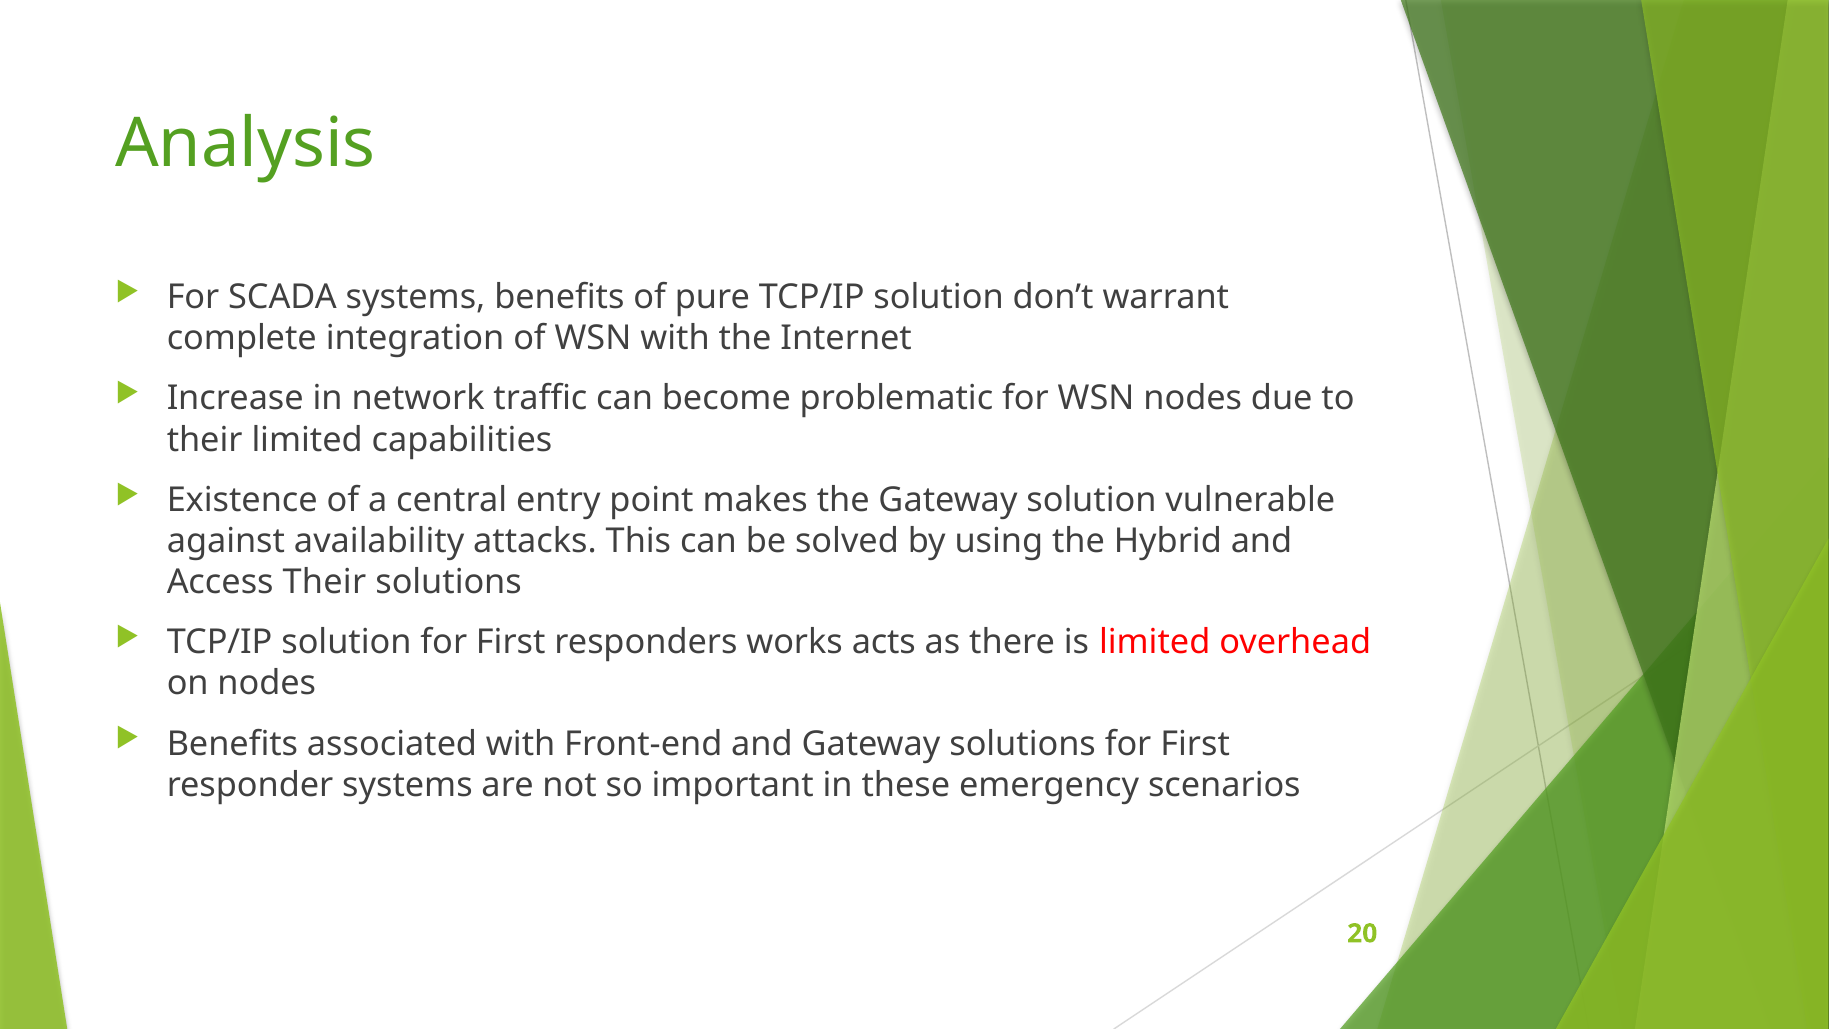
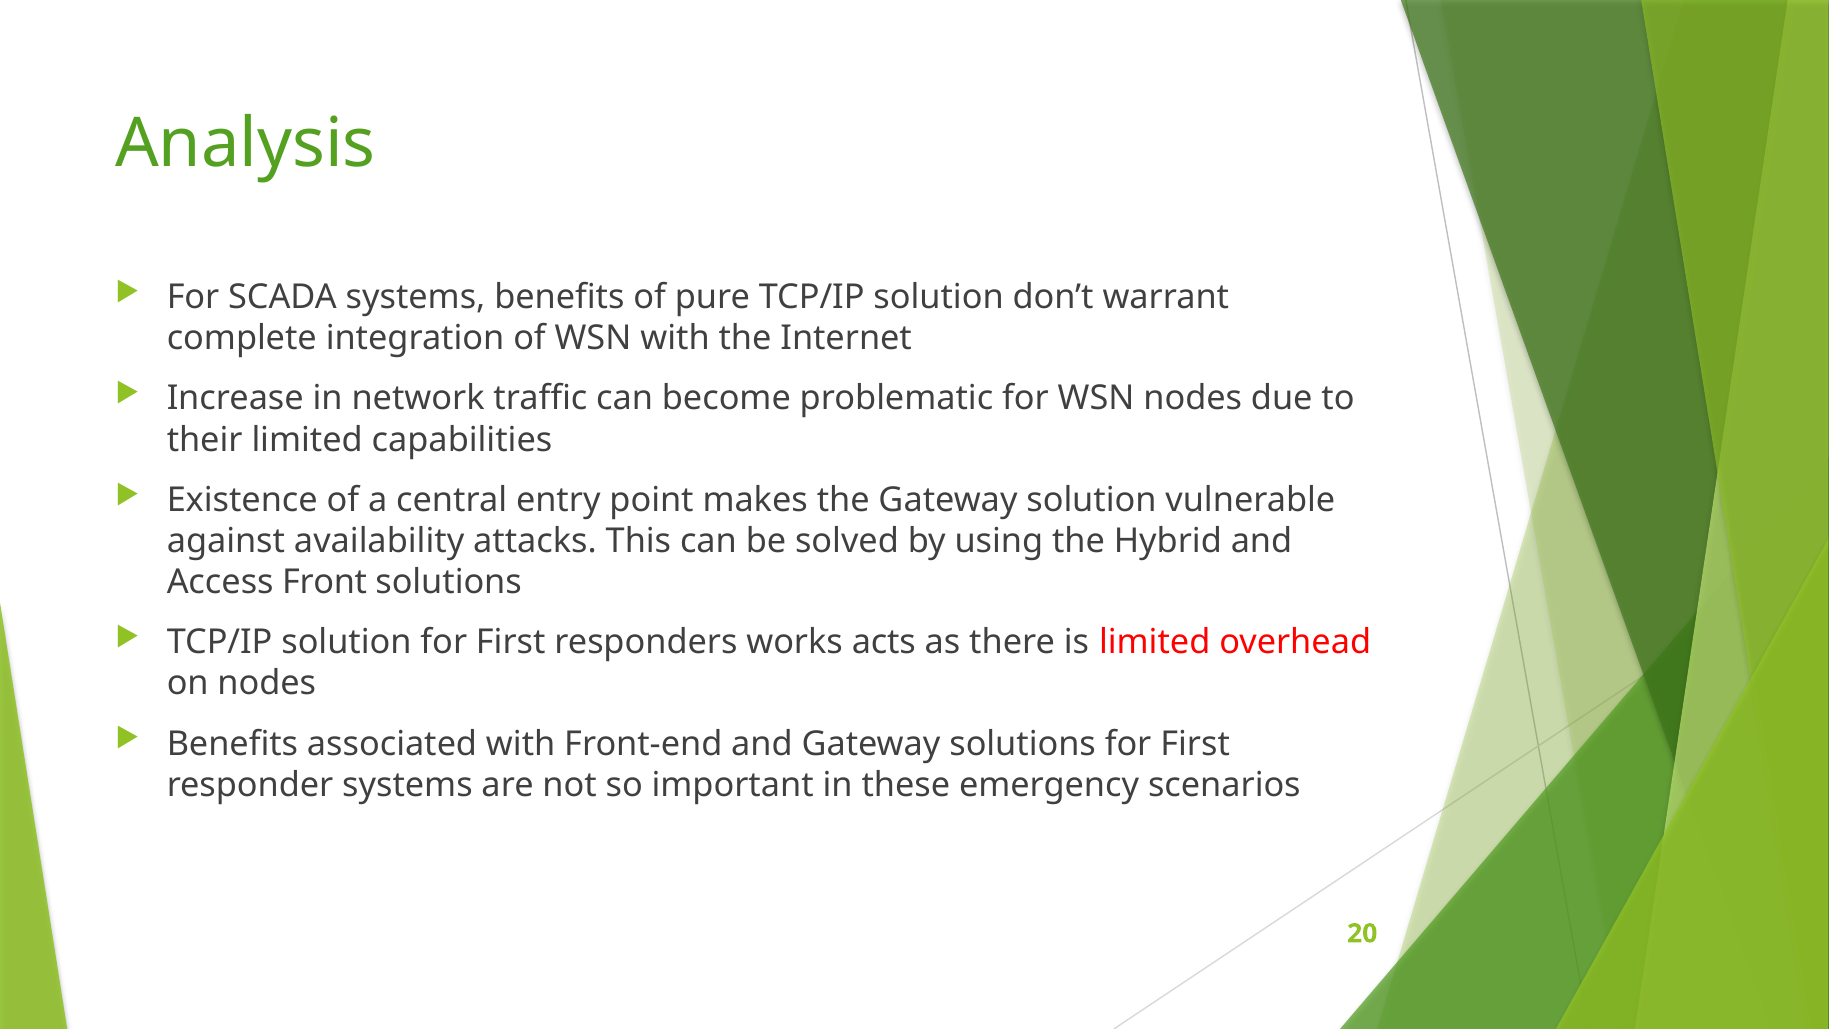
Access Their: Their -> Front (325, 582)
